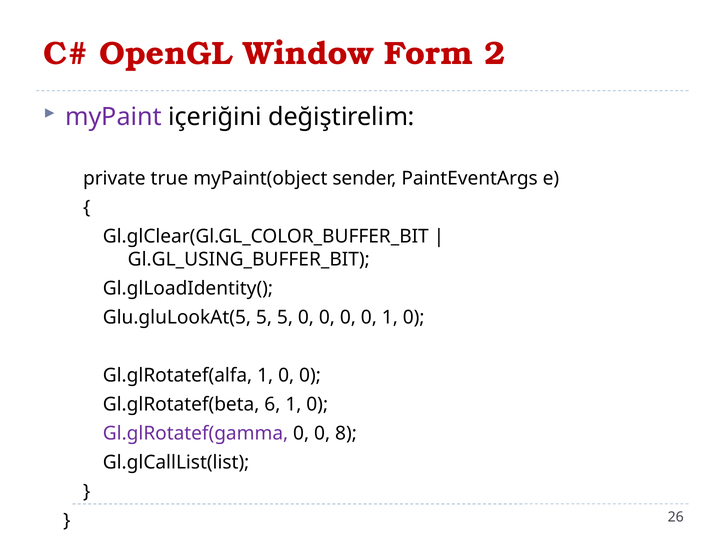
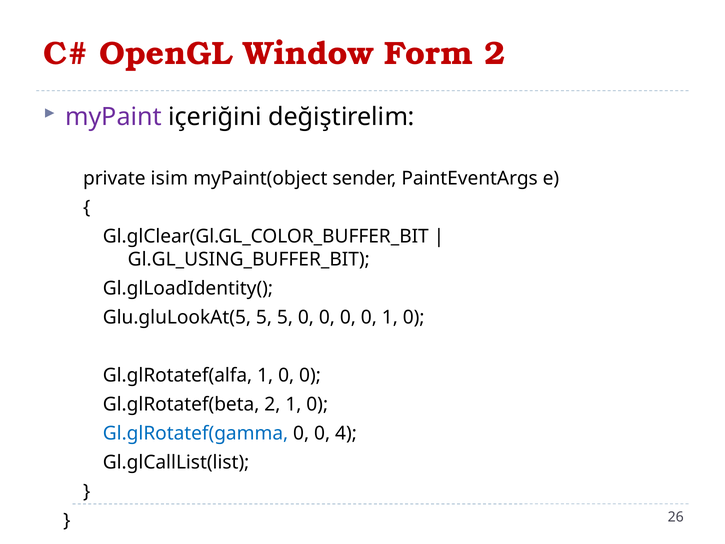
true: true -> isim (169, 178)
Gl.glRotatef(beta 6: 6 -> 2 (272, 404)
Gl.glRotatef(gamma colour: purple -> blue (196, 433)
8: 8 -> 4 (346, 433)
